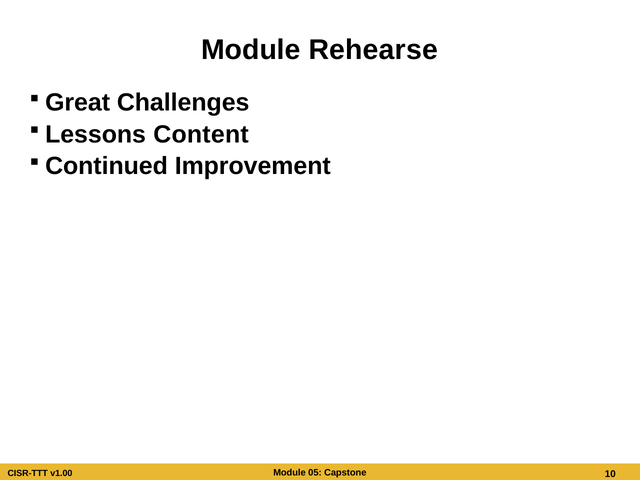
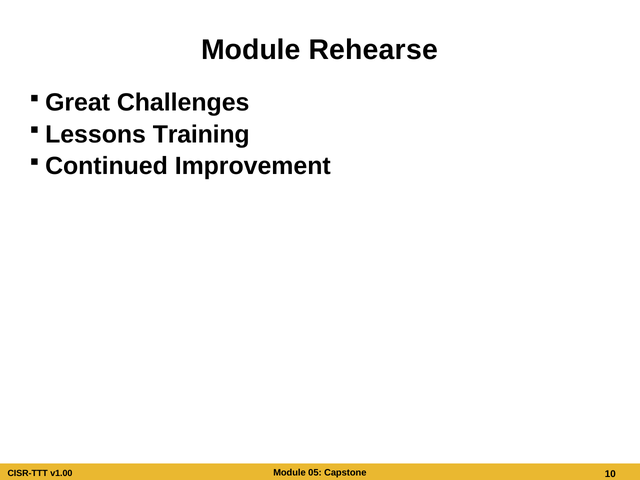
Content: Content -> Training (201, 134)
